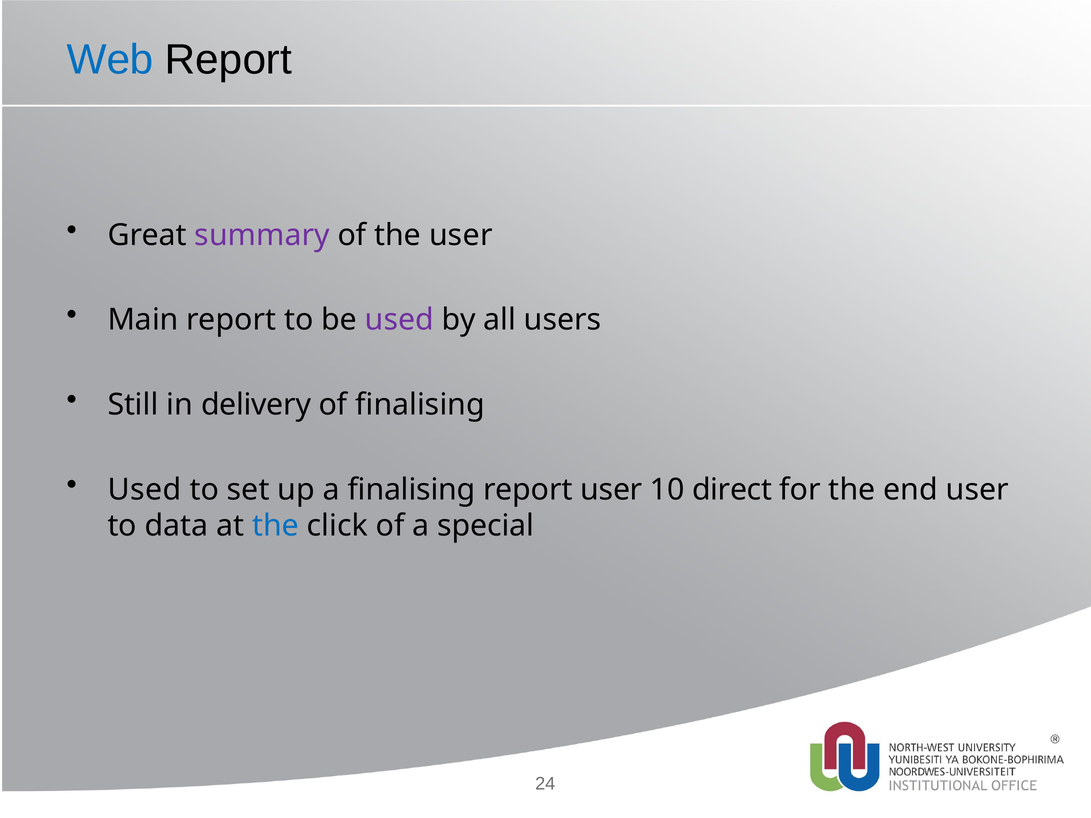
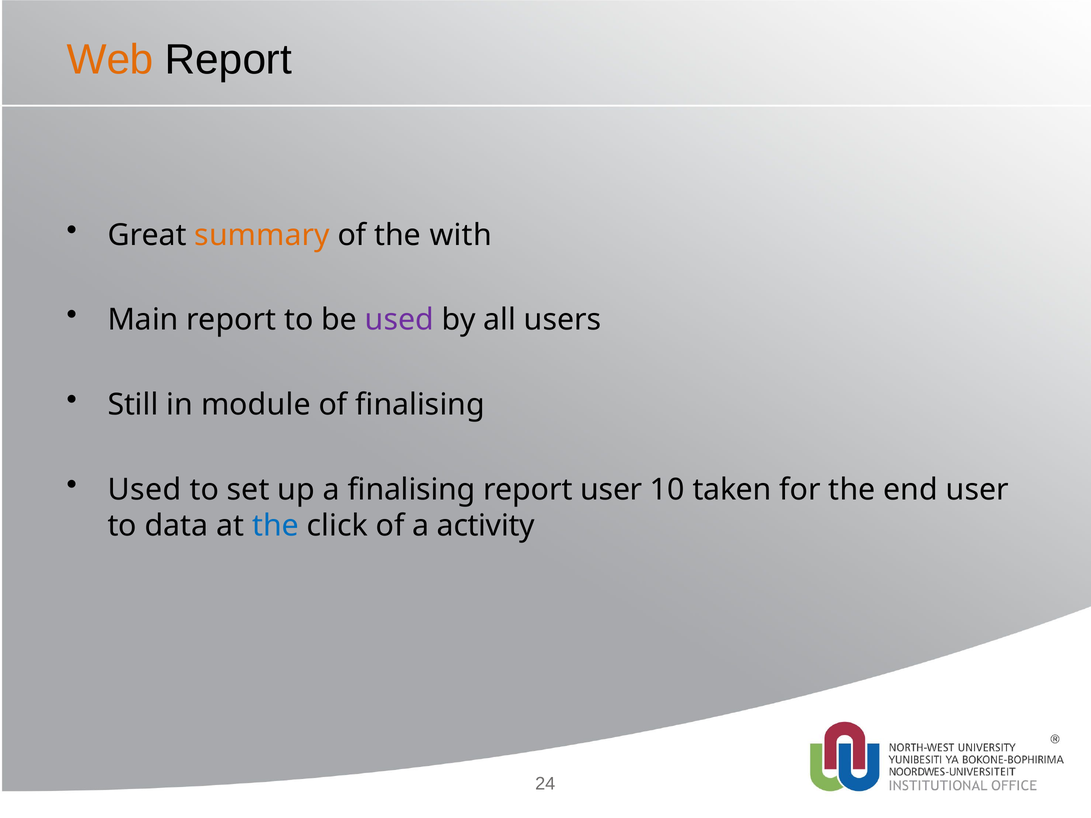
Web colour: blue -> orange (110, 60)
summary colour: purple -> orange (262, 235)
the user: user -> with (461, 235)
delivery: delivery -> module (256, 405)
direct: direct -> taken (732, 490)
special: special -> activity (486, 526)
